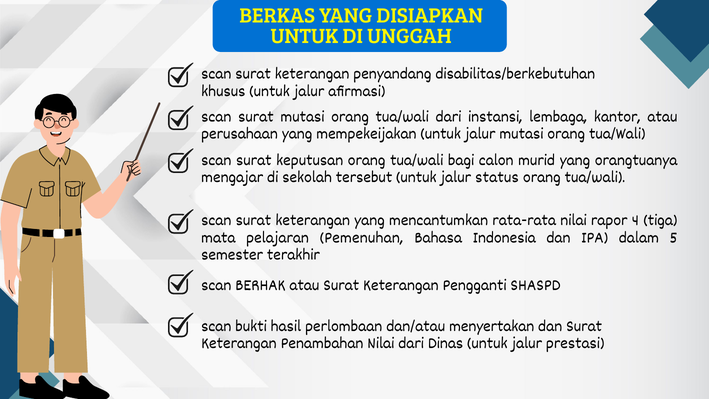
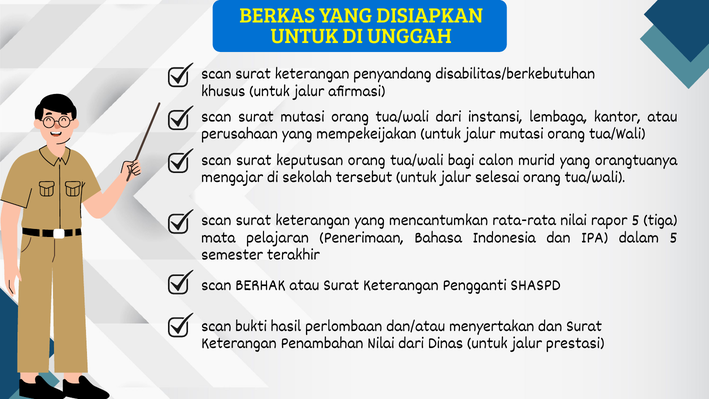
status: status -> selesai (497, 176)
rapor 4: 4 -> 5 (636, 220)
Pemenuhan: Pemenuhan -> Penerimaan (362, 237)
